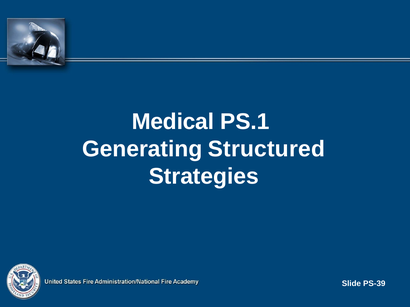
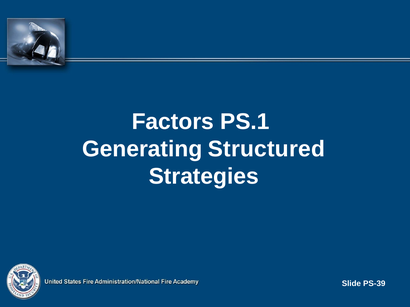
Medical: Medical -> Factors (173, 122)
